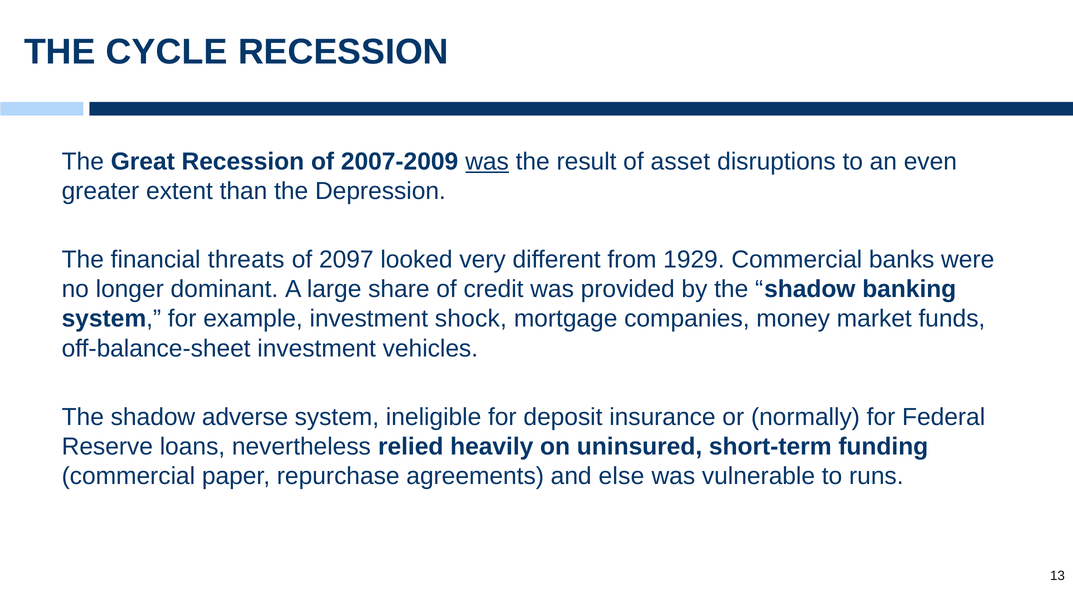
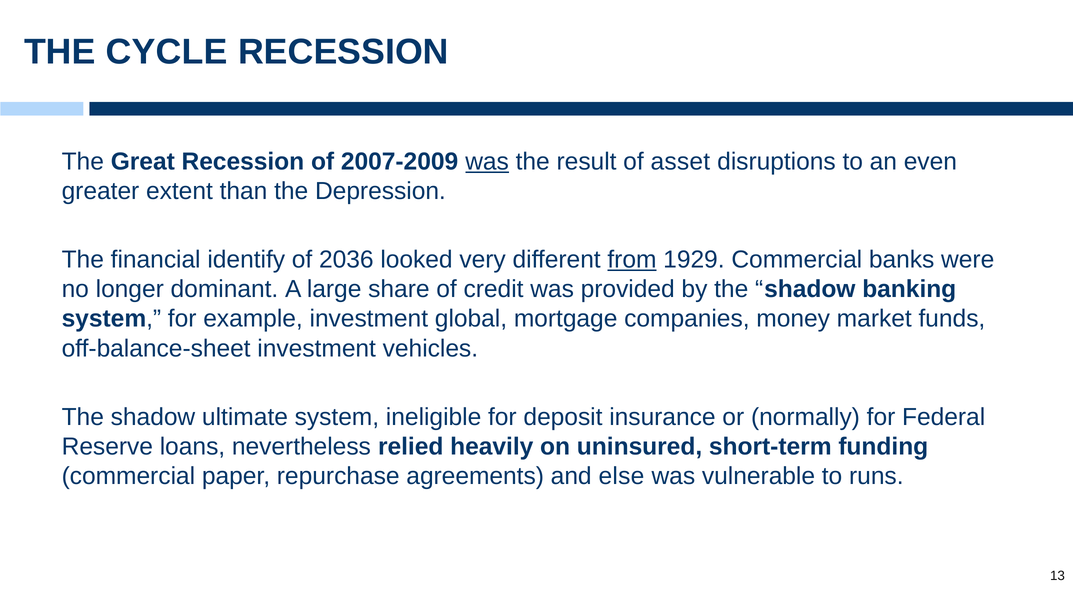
threats: threats -> identify (246, 260)
2097: 2097 -> 2036 (346, 260)
from underline: none -> present (632, 260)
shock: shock -> global (471, 319)
adverse: adverse -> ultimate (245, 417)
